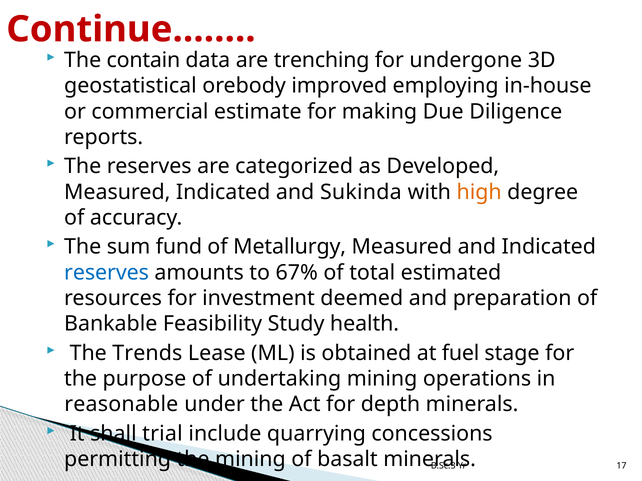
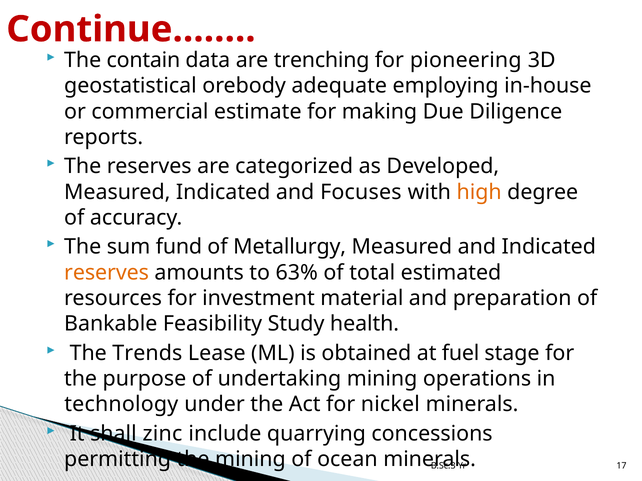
undergone: undergone -> pioneering (466, 60)
improved: improved -> adequate (339, 86)
Sukinda: Sukinda -> Focuses (361, 192)
reserves colour: blue -> orange (107, 273)
67%: 67% -> 63% (297, 273)
deemed: deemed -> material (362, 299)
reasonable: reasonable -> technology (121, 405)
depth: depth -> nickel (390, 405)
trial: trial -> zinc (162, 434)
basalt: basalt -> ocean (347, 460)
